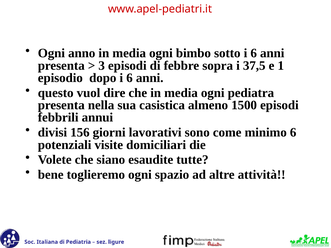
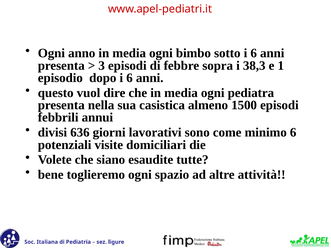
37,5: 37,5 -> 38,3 (254, 66)
156: 156 -> 636 (80, 133)
